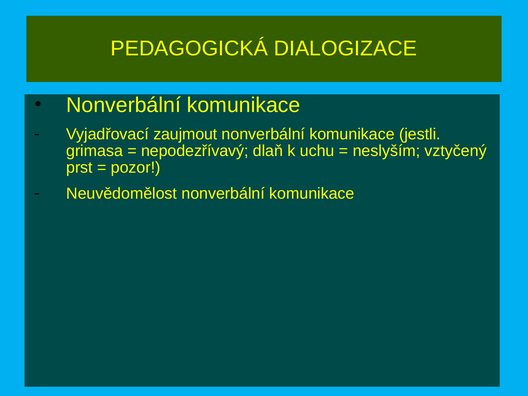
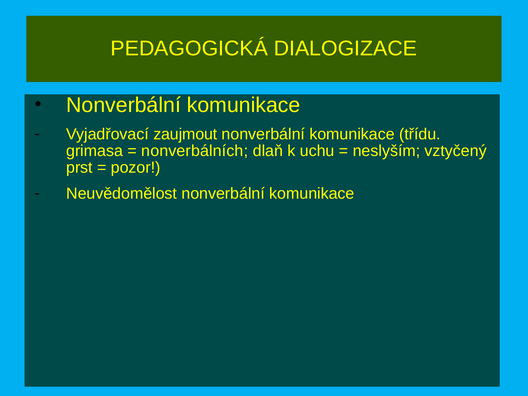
jestli: jestli -> třídu (420, 134)
nepodezřívavý: nepodezřívavý -> nonverbálních (195, 151)
